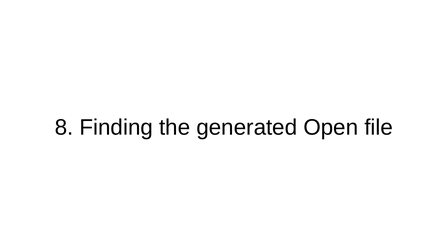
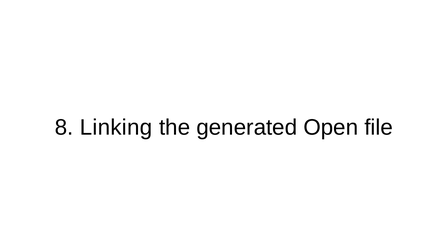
Finding: Finding -> Linking (116, 128)
